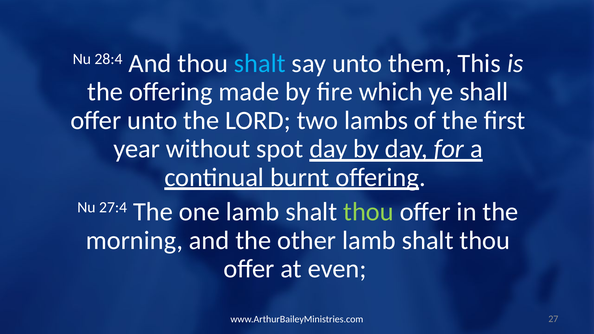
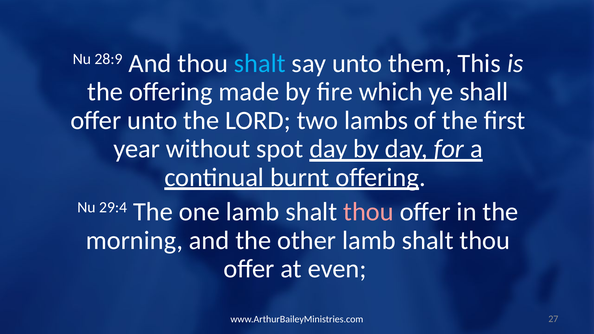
28:4: 28:4 -> 28:9 (108, 59)
27:4: 27:4 -> 29:4 (113, 207)
thou colour: light green -> pink (368, 212)
